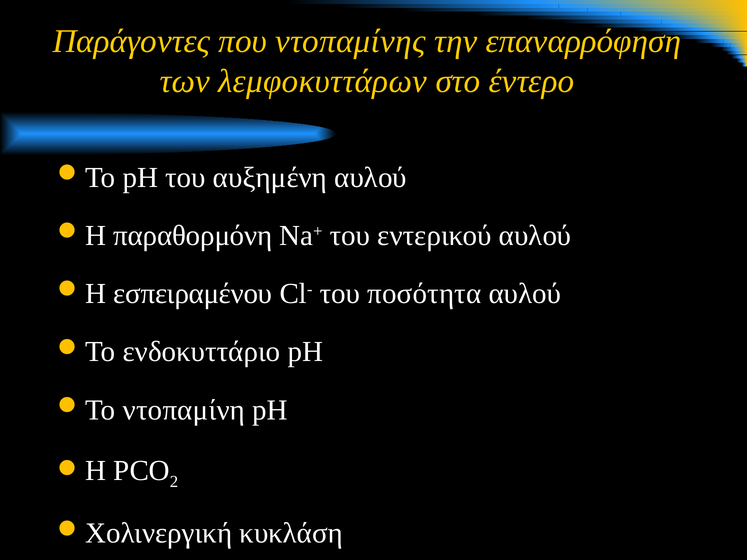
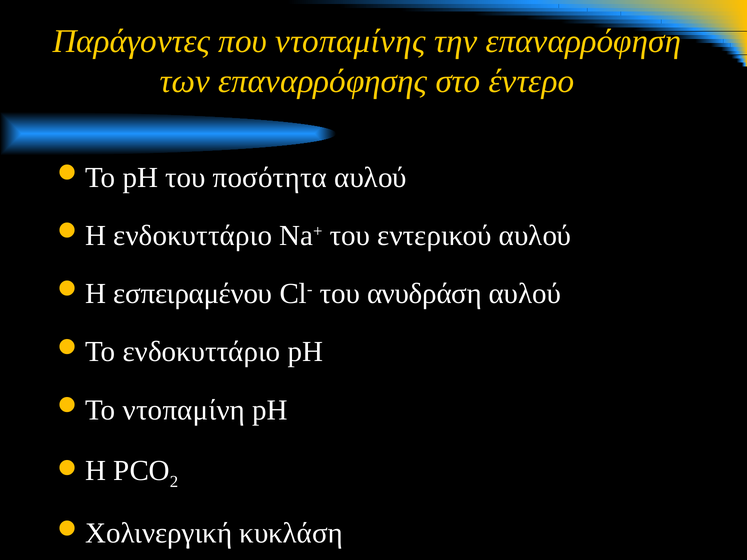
λεμφοκυττάρων: λεμφοκυττάρων -> επαναρρόφησης (323, 81)
αυξημένη: αυξημένη -> ποσότητα (270, 178)
παραθορμόνη: παραθορμόνη -> ενδοκυττάριο (193, 236)
ποσότητα: ποσότητα -> ανυδράση (425, 294)
